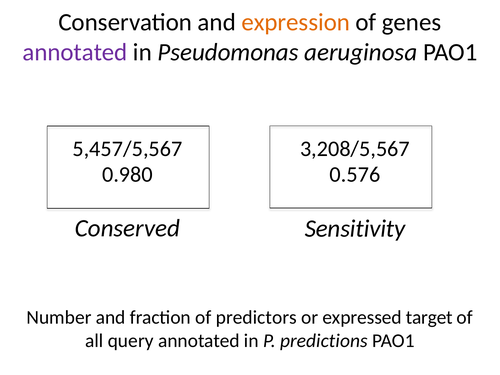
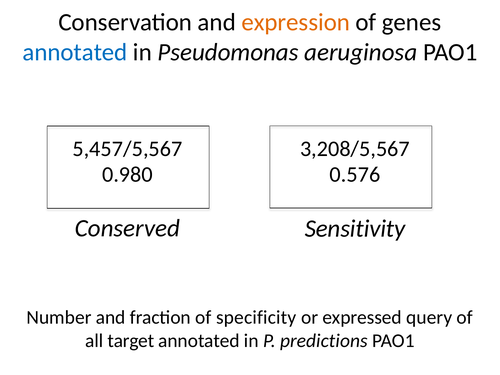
annotated colour: purple -> blue (75, 52)
predictors: predictors -> specificity (256, 317)
target: target -> query (429, 317)
query: query -> target (131, 341)
